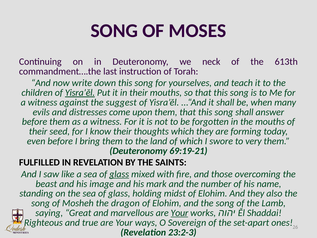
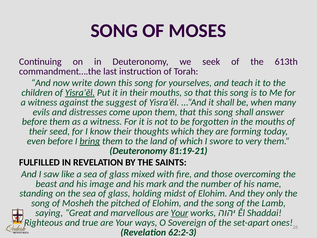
neck: neck -> seek (211, 62)
bring underline: none -> present (90, 141)
69:19-21: 69:19-21 -> 81:19-21 (188, 151)
glass underline: present -> none (119, 174)
also: also -> only (274, 193)
dragon: dragon -> pitched (125, 203)
23:2-3: 23:2-3 -> 62:2-3 (182, 232)
